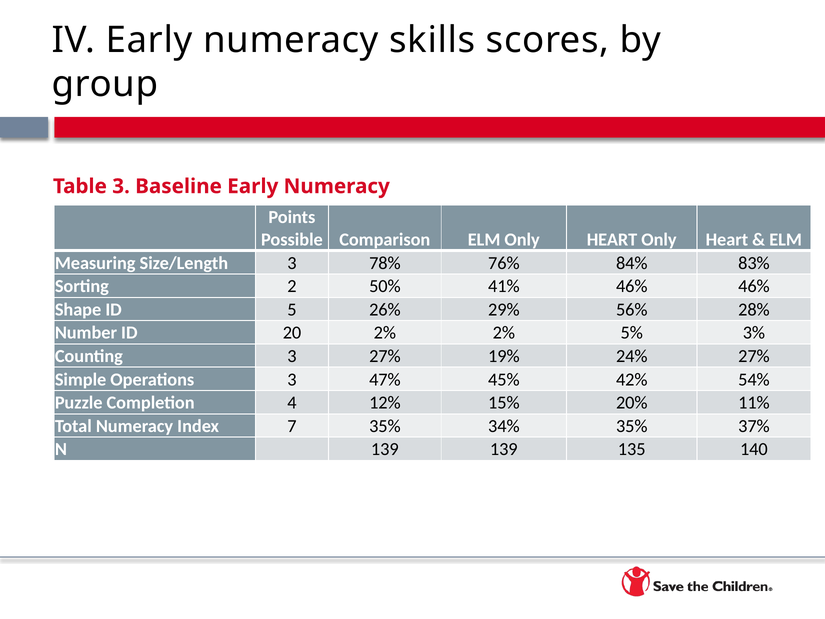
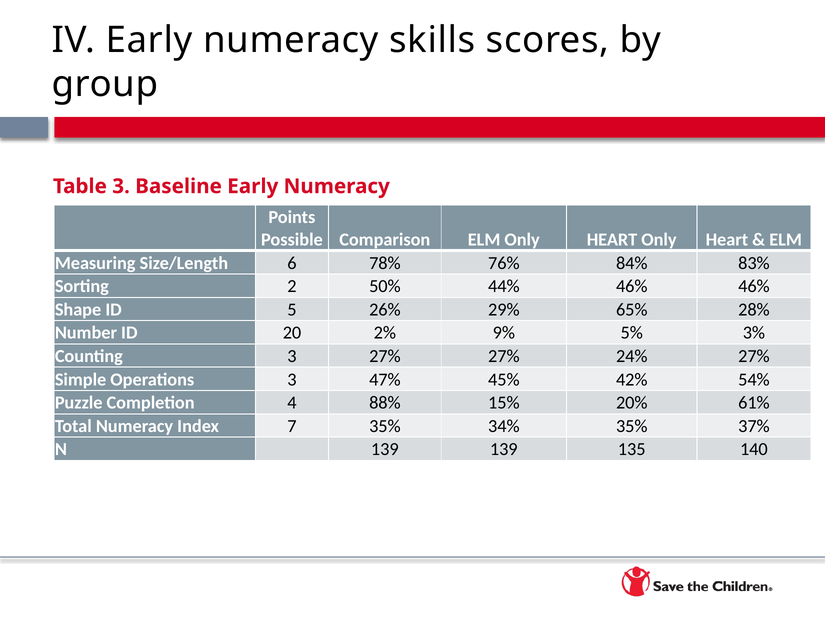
Size/Length 3: 3 -> 6 (292, 263)
41%: 41% -> 44% (504, 286)
56%: 56% -> 65% (632, 310)
2% 2%: 2% -> 9% (504, 333)
27% 19%: 19% -> 27% (504, 356)
12%: 12% -> 88% (385, 403)
11%: 11% -> 61% (754, 403)
